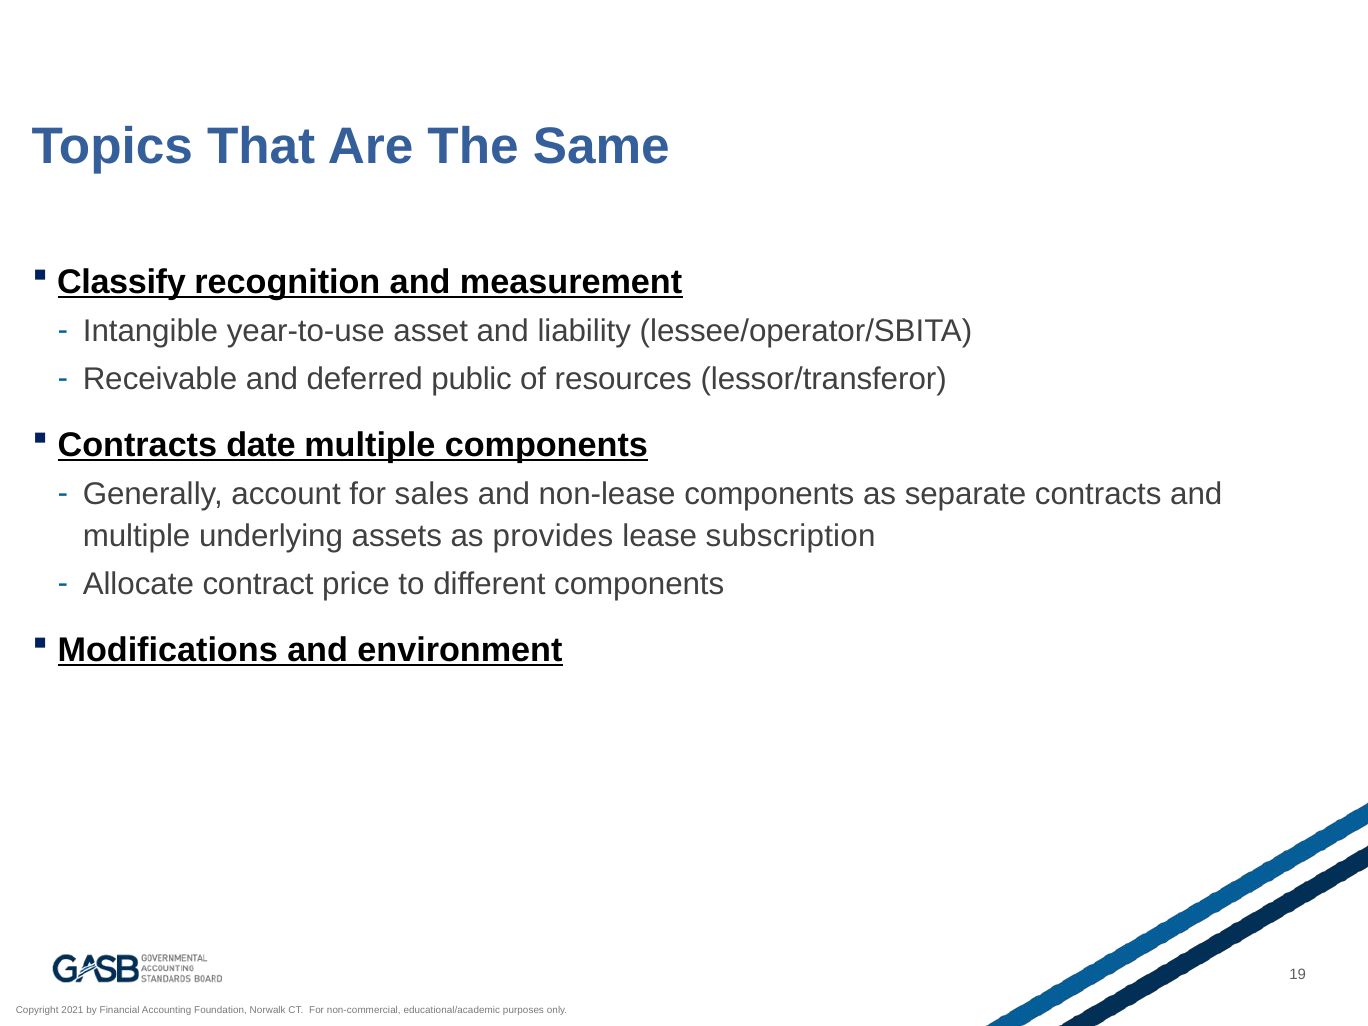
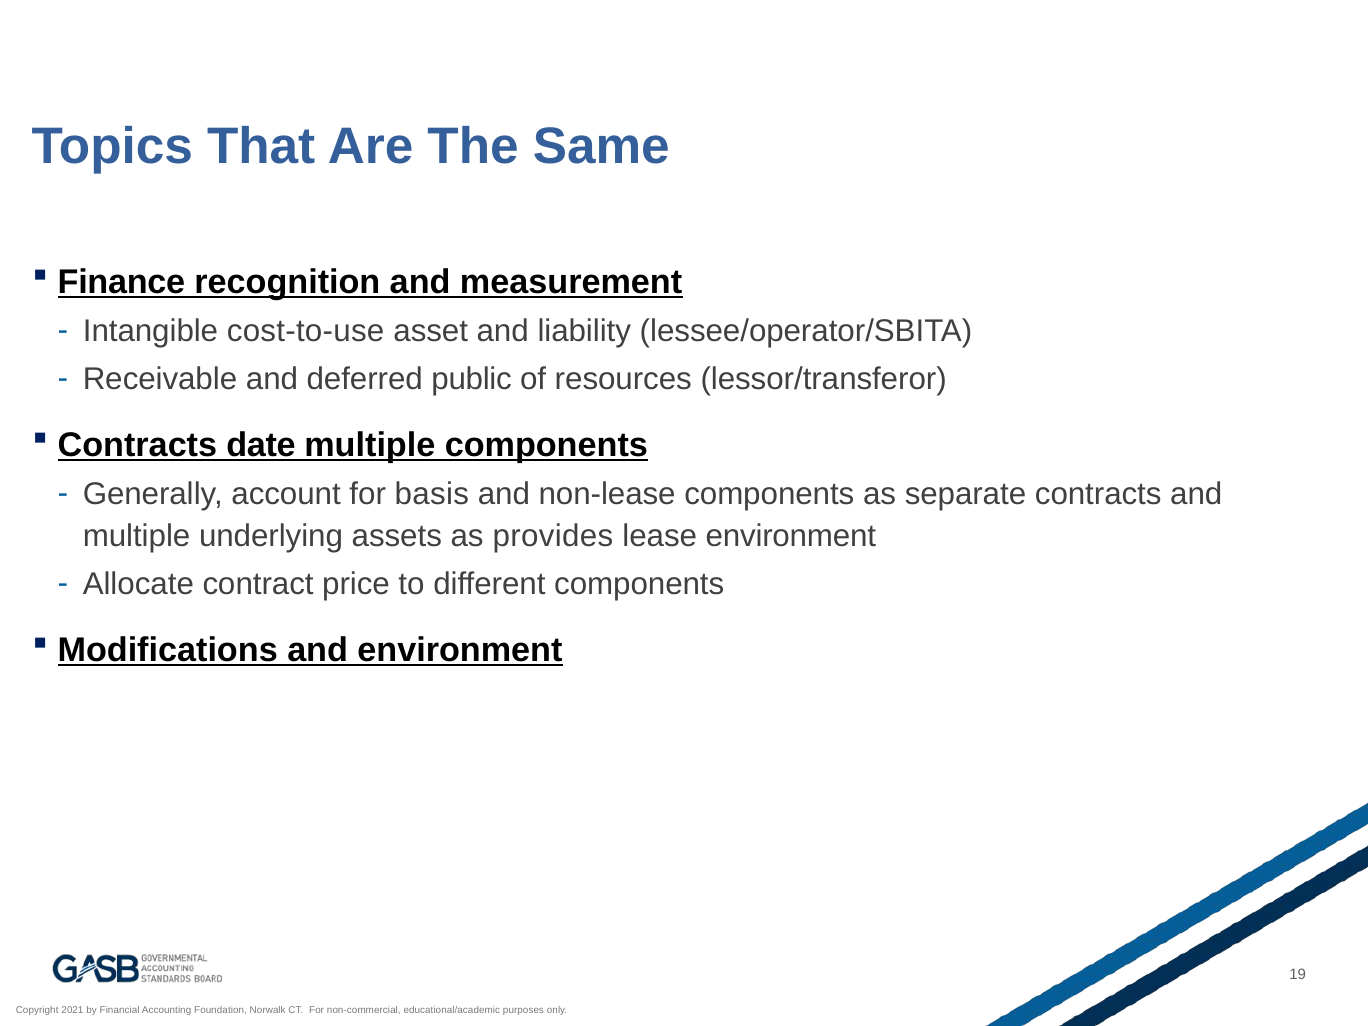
Classify: Classify -> Finance (121, 282)
year-to-use: year-to-use -> cost-to-use (306, 331)
sales: sales -> basis (432, 494)
lease subscription: subscription -> environment (791, 536)
